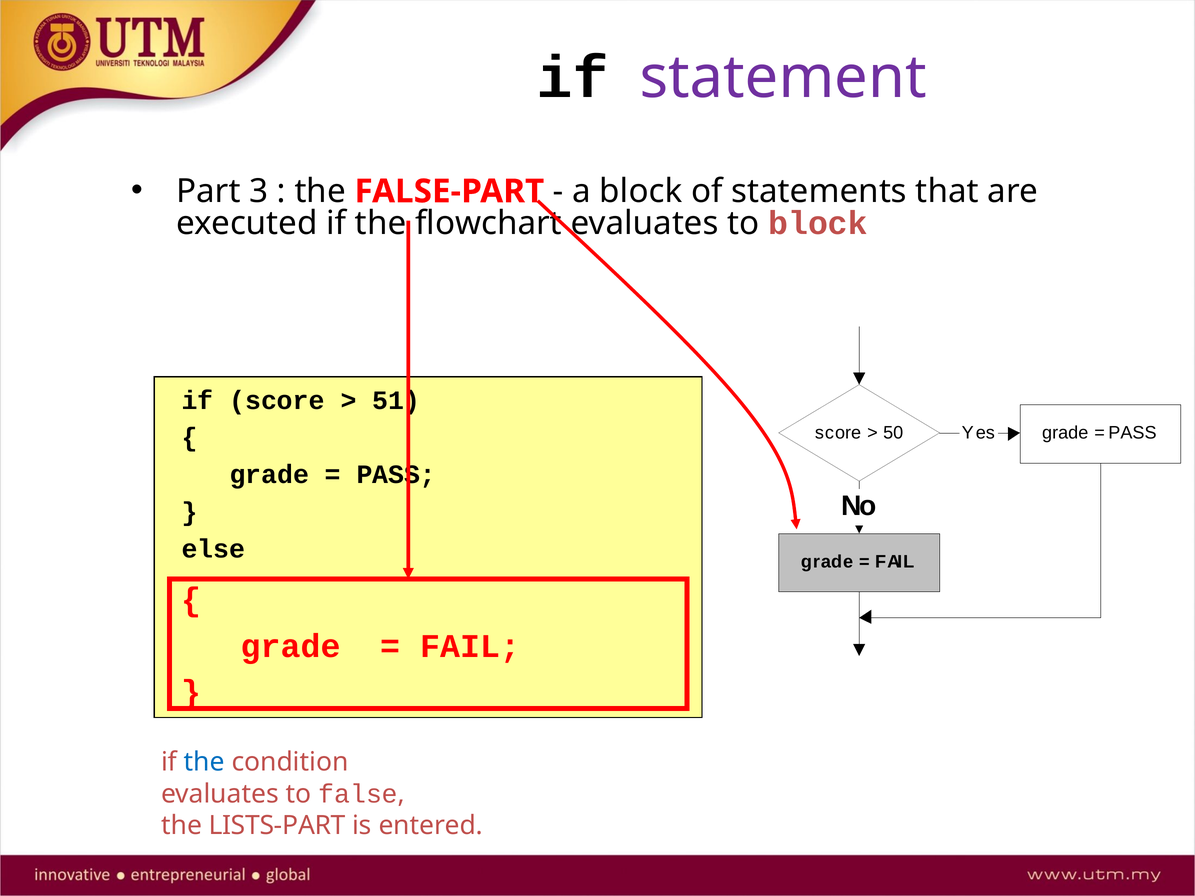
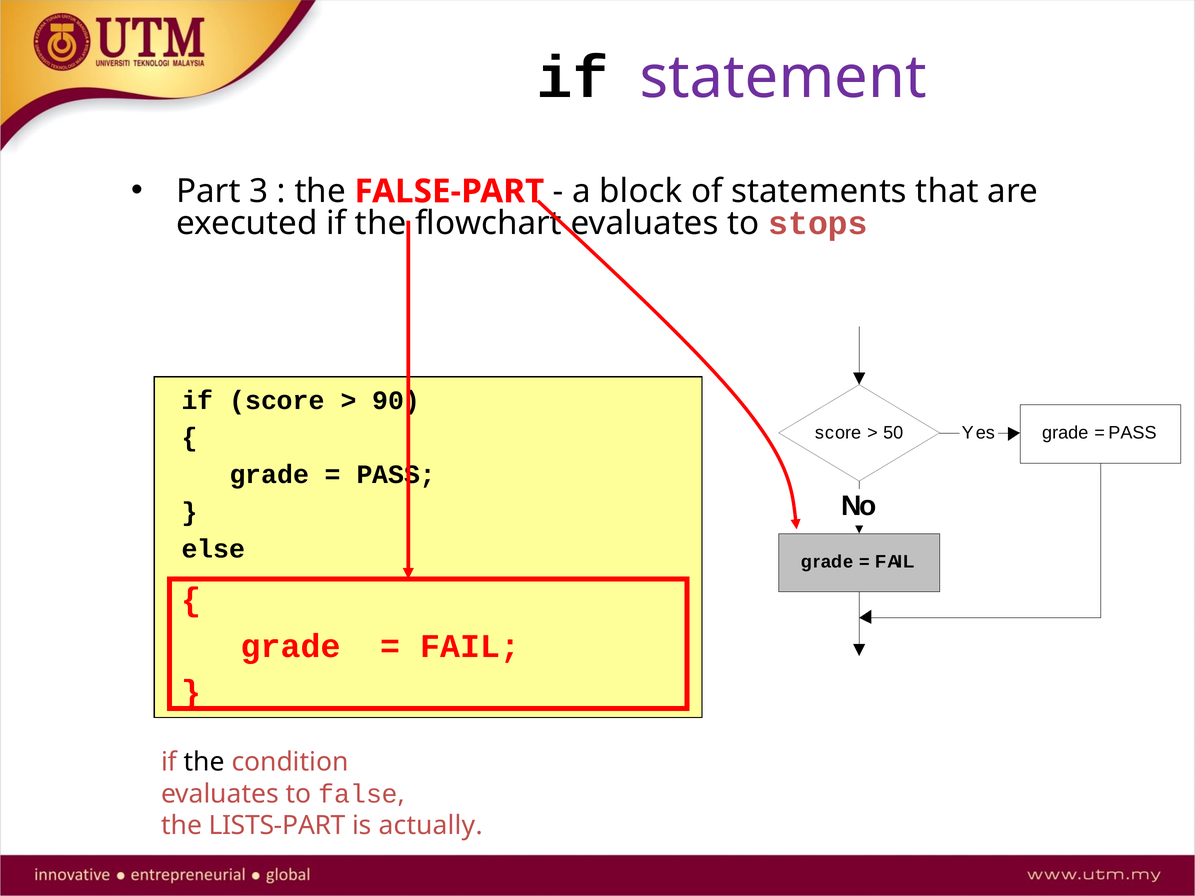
to block: block -> stops (818, 223)
51: 51 -> 90 (396, 400)
the colour: blue -> black (204, 762)
entered: entered -> actually (431, 826)
